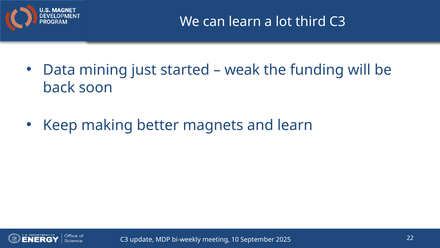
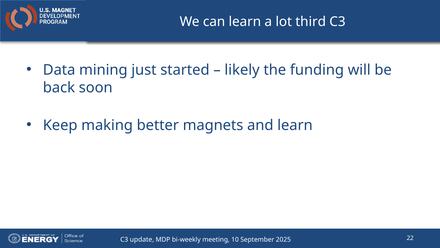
weak: weak -> likely (242, 70)
